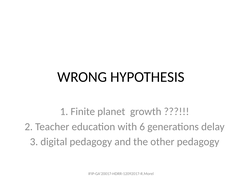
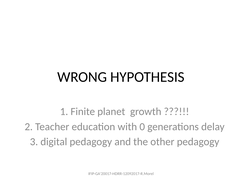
6: 6 -> 0 (142, 126)
